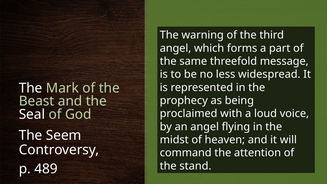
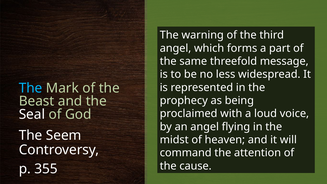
The colour: white -> light blue (31, 88)
stand: stand -> cause (195, 166)
489: 489 -> 355 (46, 169)
